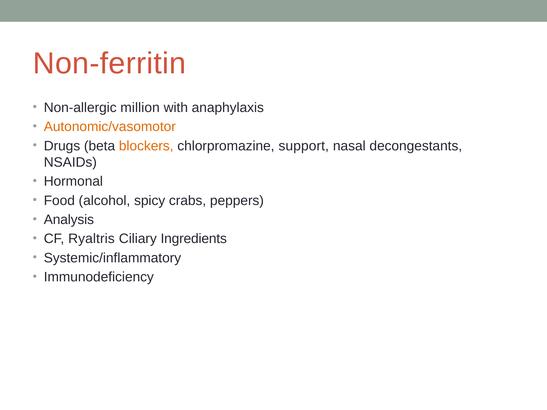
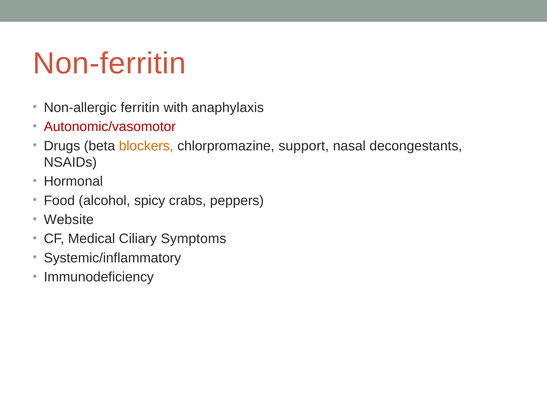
million: million -> ferritin (140, 108)
Autonomic/vasomotor colour: orange -> red (110, 127)
Analysis: Analysis -> Website (69, 220)
Ryaltris: Ryaltris -> Medical (92, 239)
Ingredients: Ingredients -> Symptoms (194, 239)
